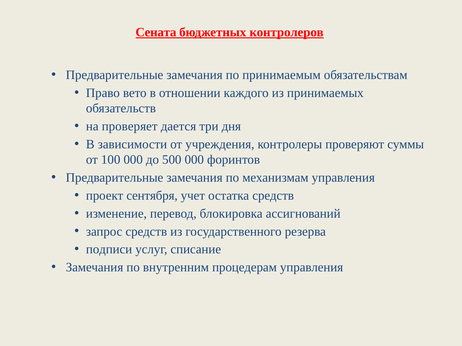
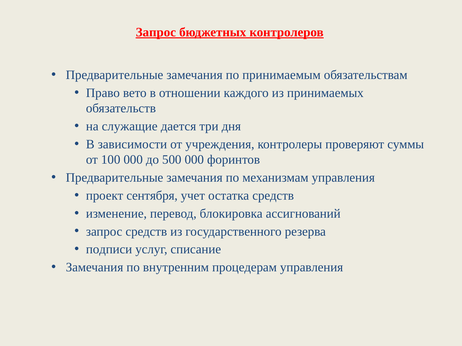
Сената: Сената -> Запрос (156, 32)
проверяет: проверяет -> служащие (130, 126)
